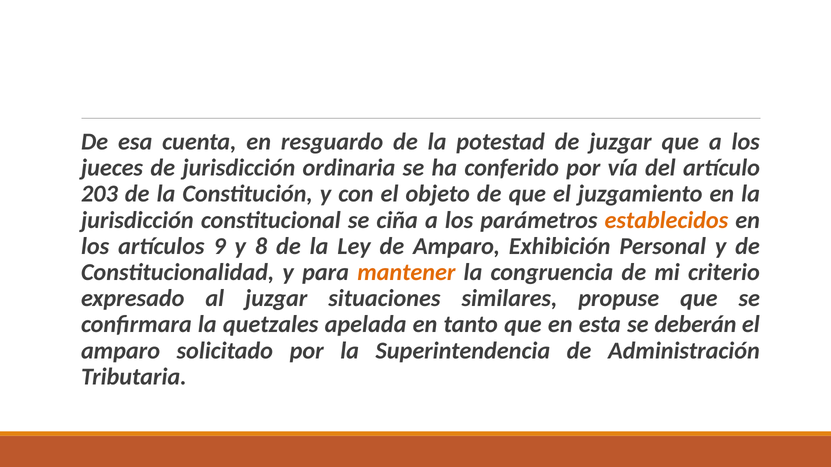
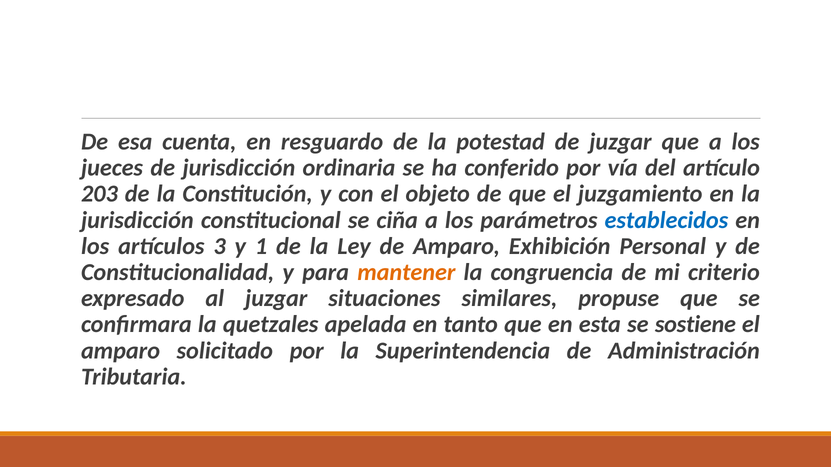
establecidos colour: orange -> blue (666, 220)
9: 9 -> 3 (220, 246)
8: 8 -> 1 (261, 246)
deberán: deberán -> sostiene (695, 325)
